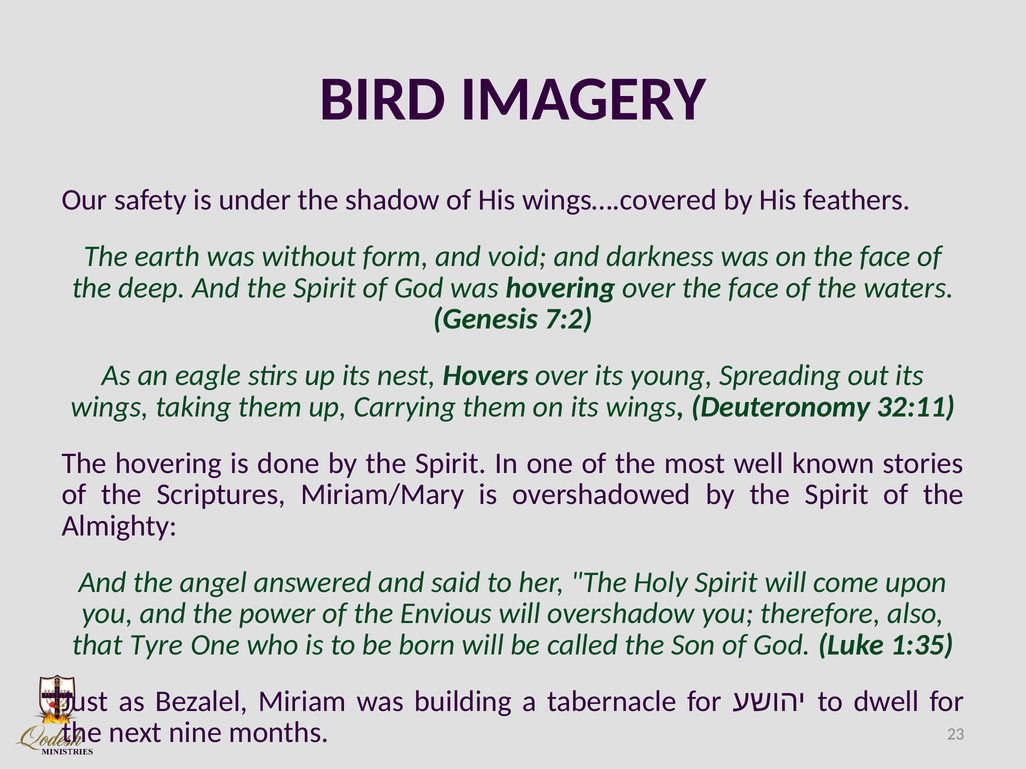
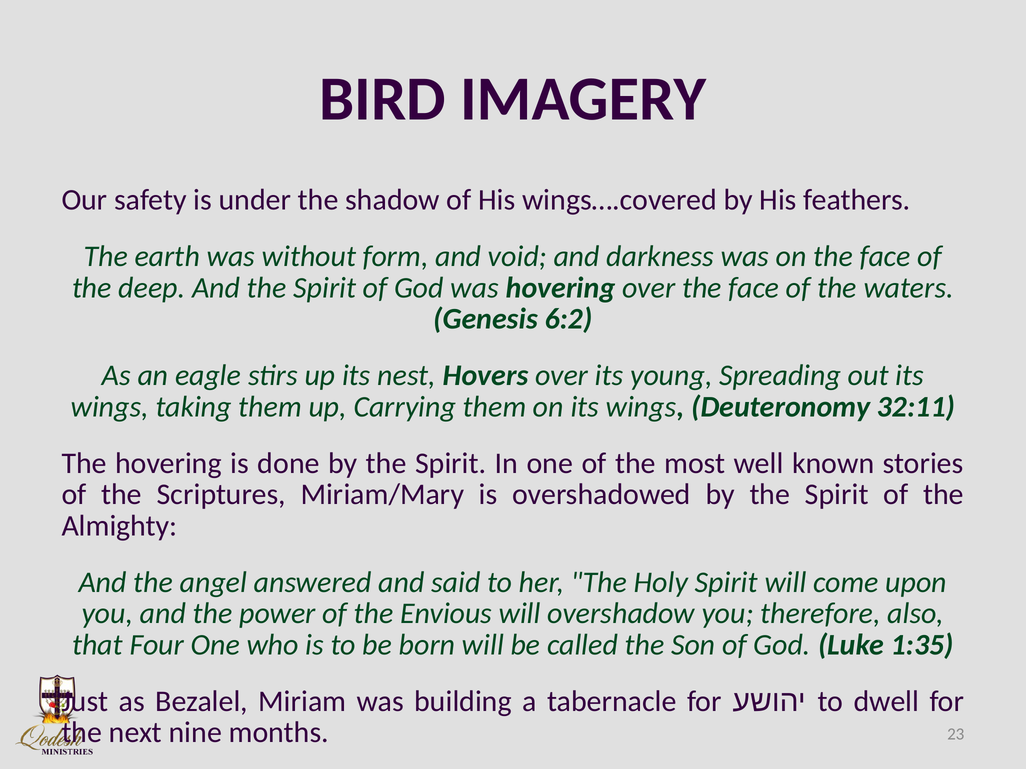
7:2: 7:2 -> 6:2 (568, 319)
Tyre: Tyre -> Four (157, 645)
